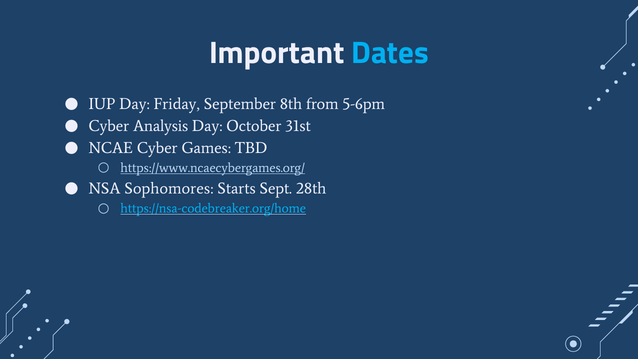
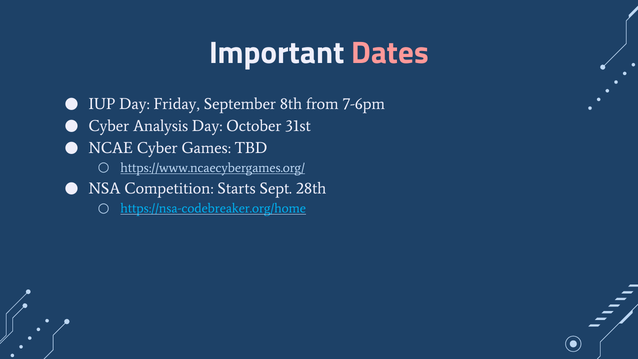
Dates colour: light blue -> pink (390, 53)
5-6pm: 5-6pm -> 7-6pm (364, 104)
Sophomores: Sophomores -> Competition (169, 188)
